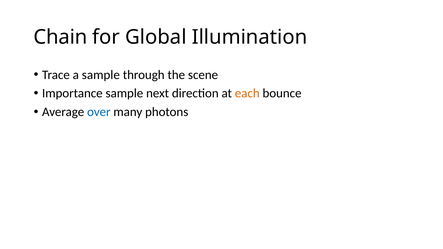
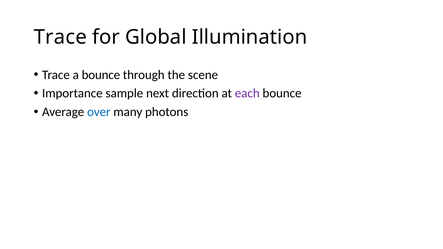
Chain: Chain -> Trace (60, 37)
a sample: sample -> bounce (101, 75)
each colour: orange -> purple (247, 93)
